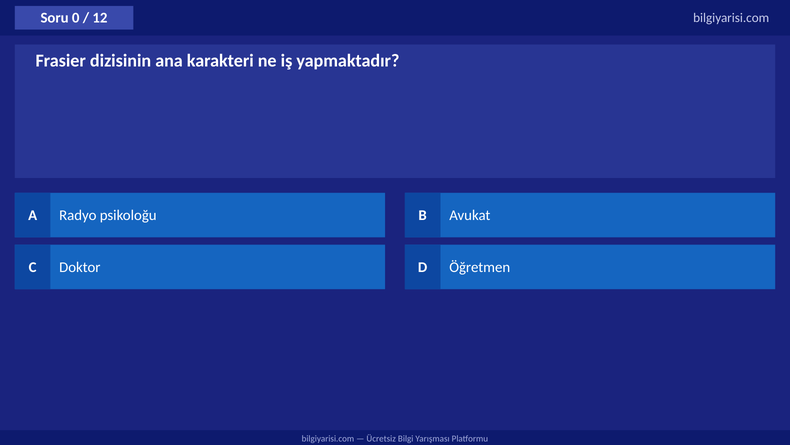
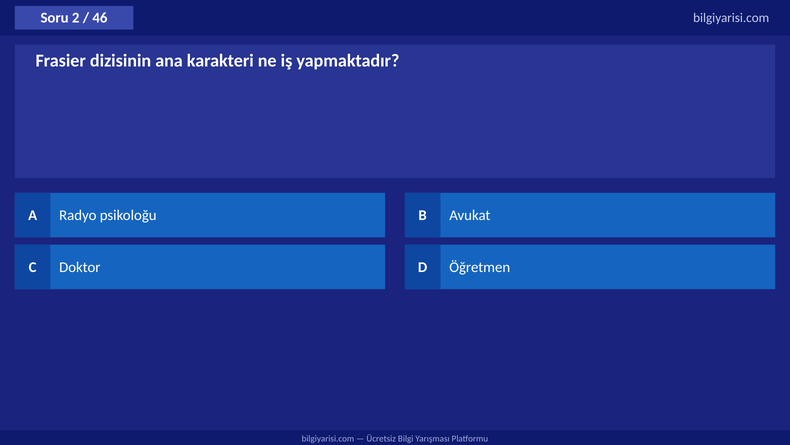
0: 0 -> 2 (76, 18)
12: 12 -> 46 (100, 18)
